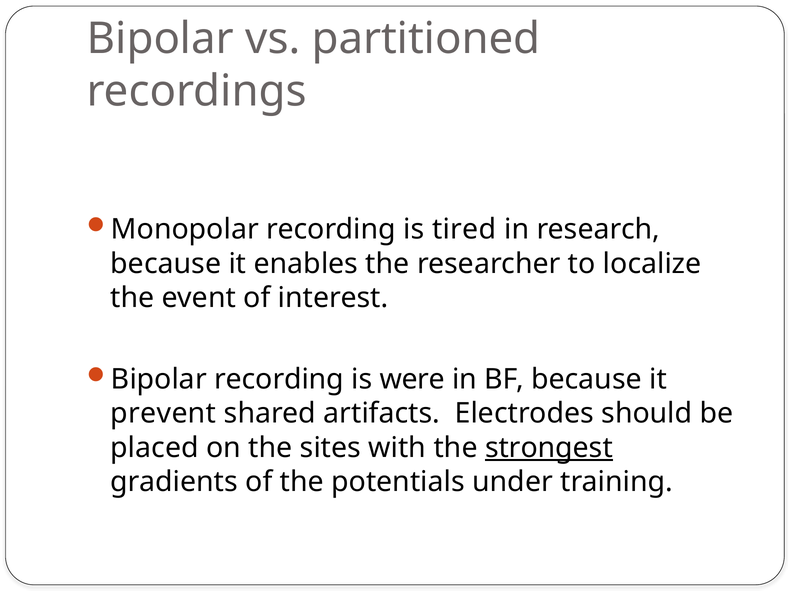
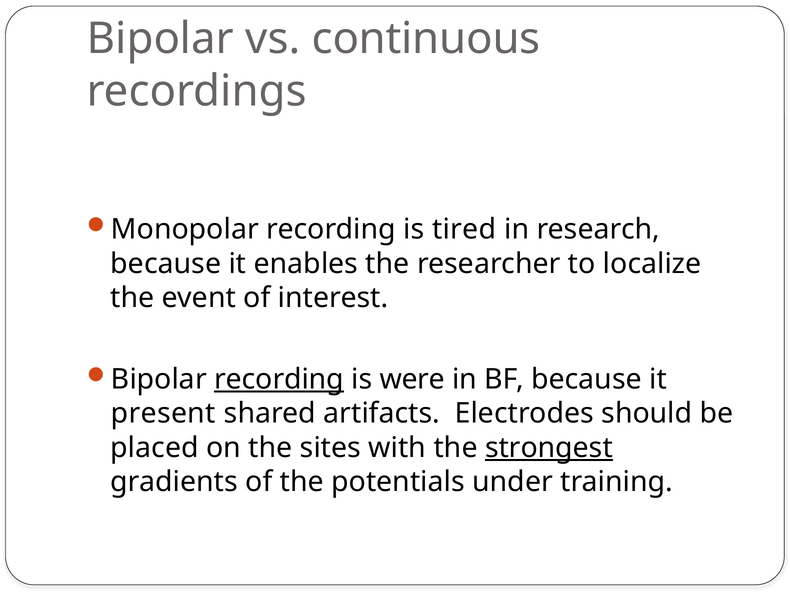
partitioned: partitioned -> continuous (426, 39)
recording underline: none -> present (279, 379)
prevent: prevent -> present (163, 413)
